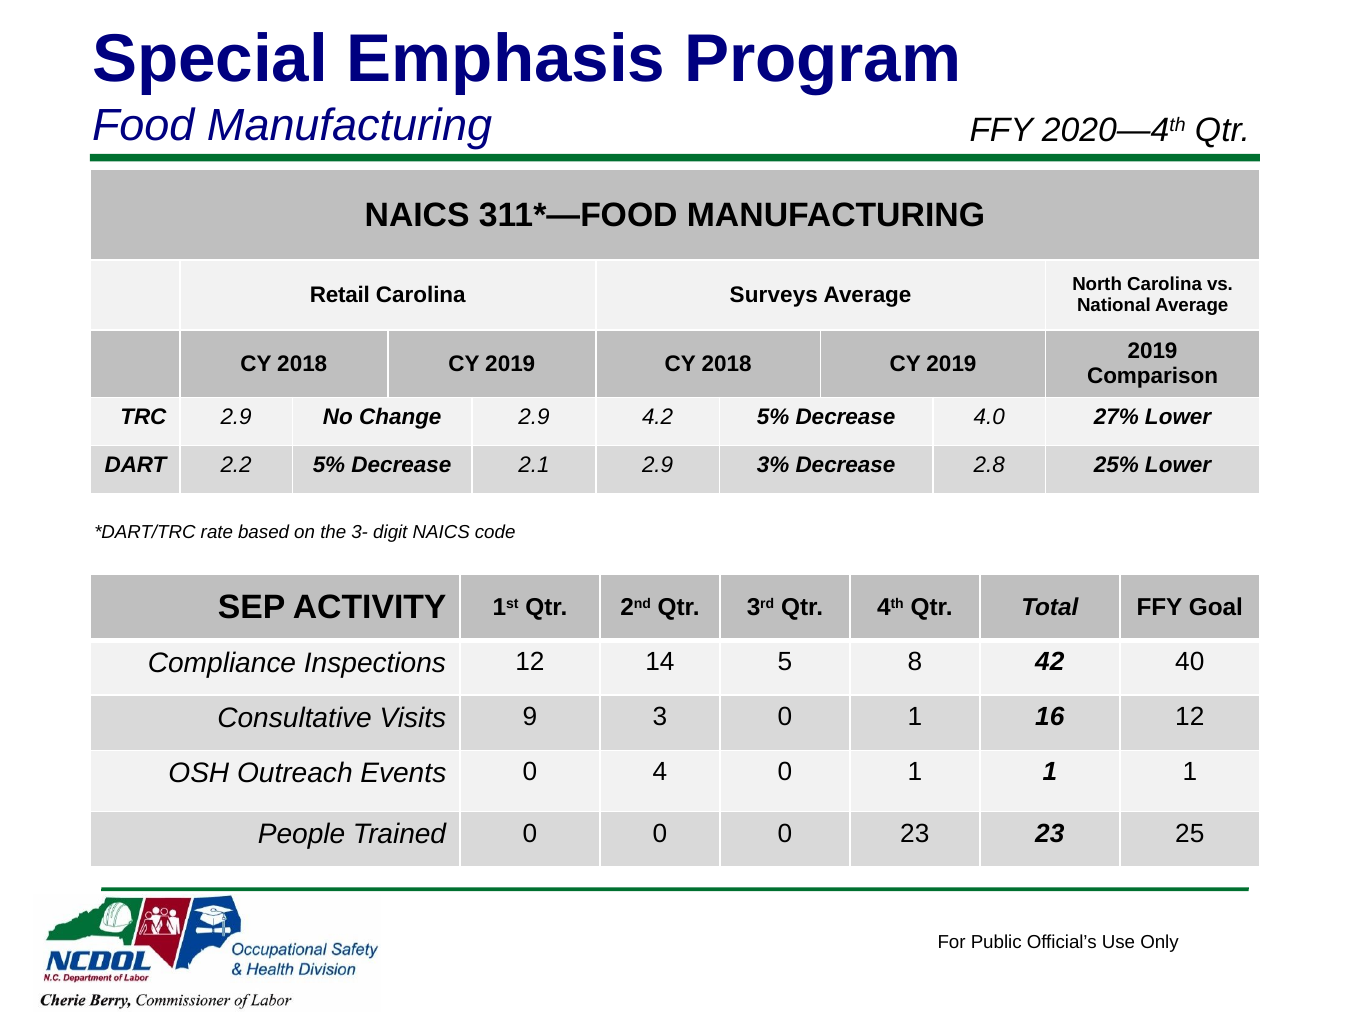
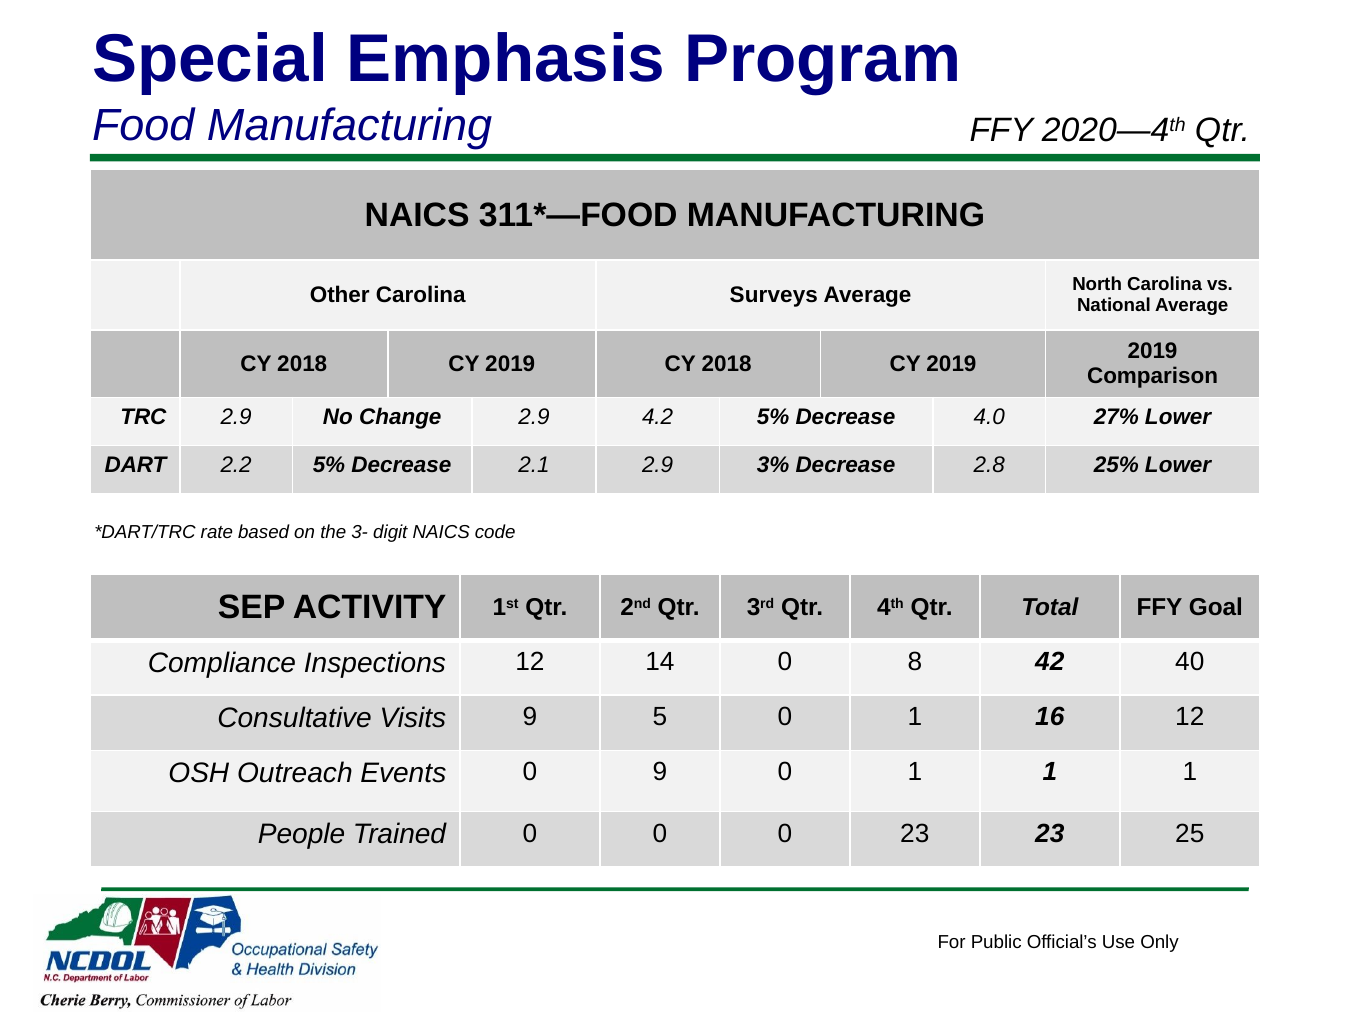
Retail: Retail -> Other (340, 295)
14 5: 5 -> 0 (785, 662)
3: 3 -> 5 (660, 717)
0 4: 4 -> 9 (660, 772)
